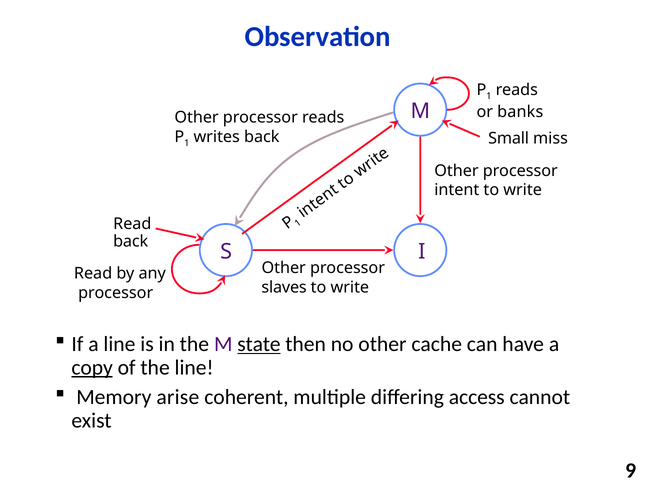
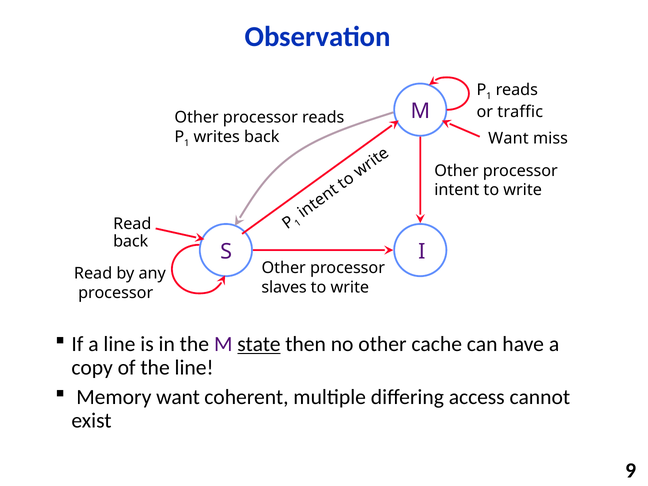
banks: banks -> traffic (520, 112)
Small: Small -> Want (508, 138)
copy underline: present -> none (92, 368)
Memory arise: arise -> want (178, 397)
